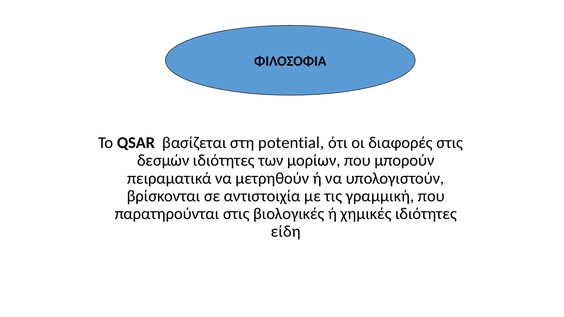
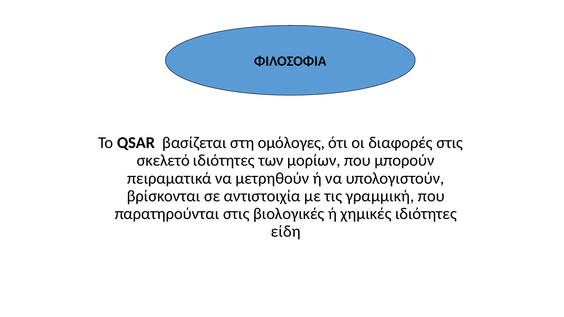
potential: potential -> ομόλογες (291, 143)
δεσμών: δεσμών -> σκελετό (163, 161)
